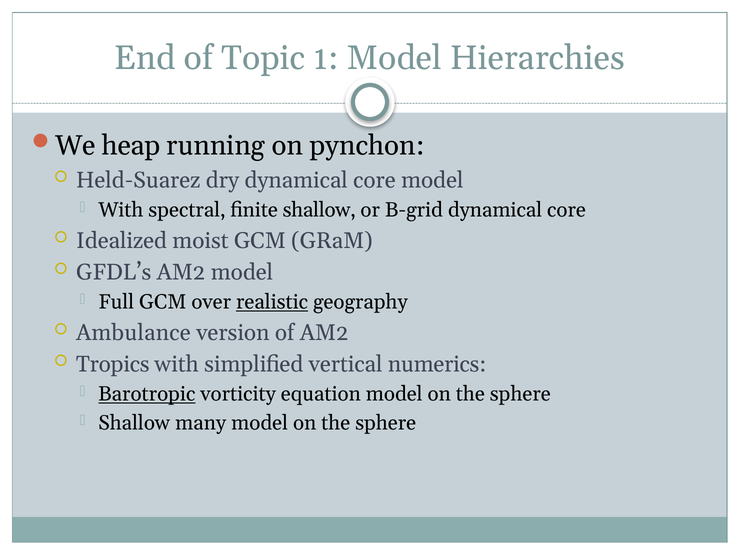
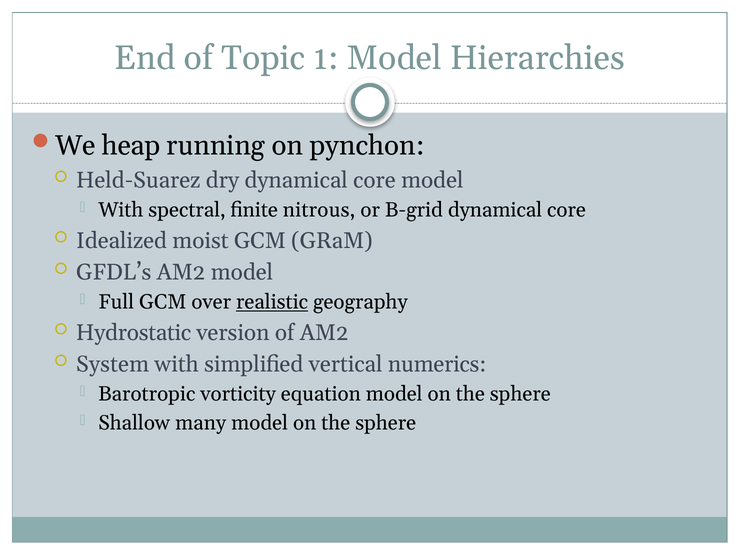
finite shallow: shallow -> nitrous (319, 210)
Ambulance: Ambulance -> Hydrostatic (134, 333)
Tropics: Tropics -> System (113, 364)
Barotropic underline: present -> none (147, 394)
